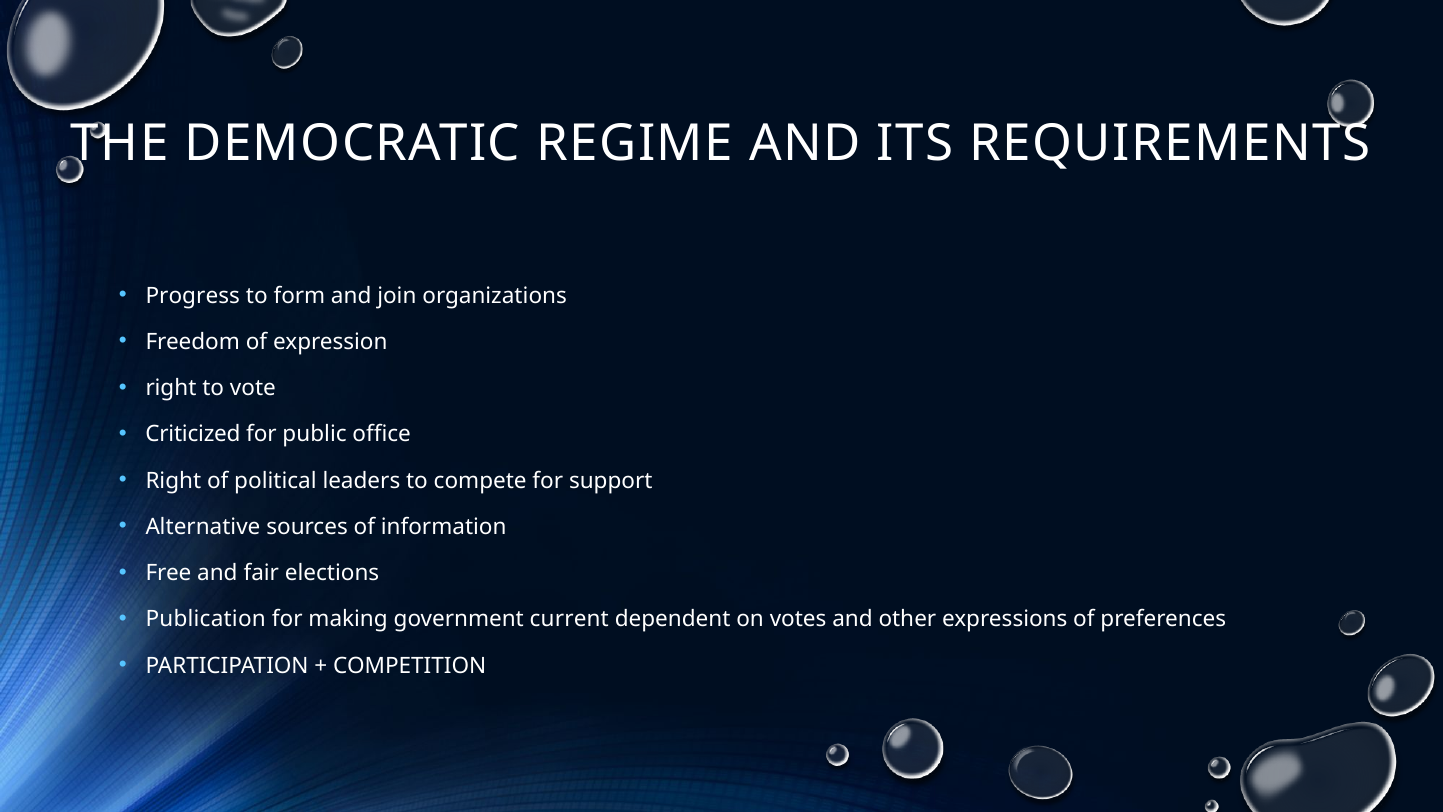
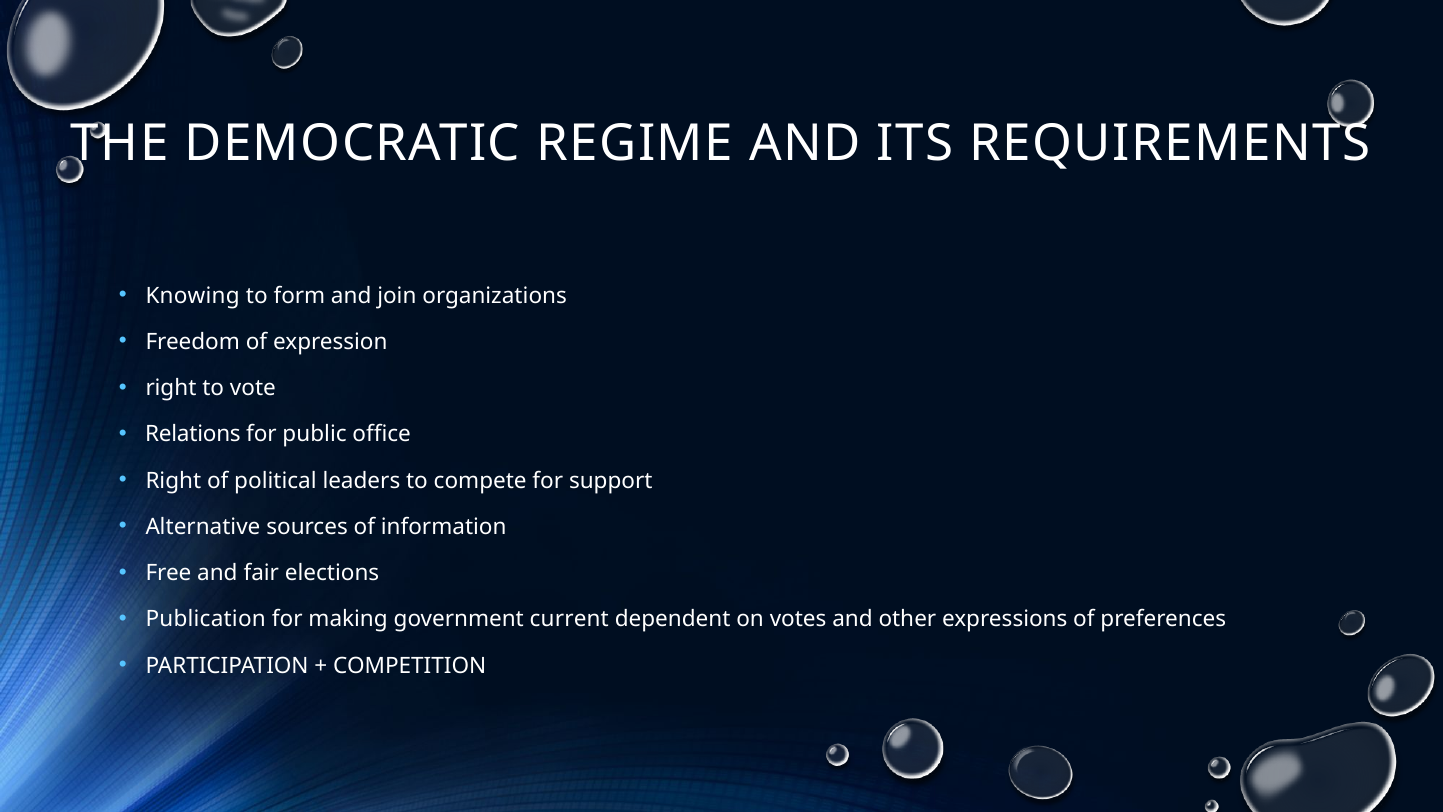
Progress: Progress -> Knowing (193, 296)
Criticized: Criticized -> Relations (193, 434)
